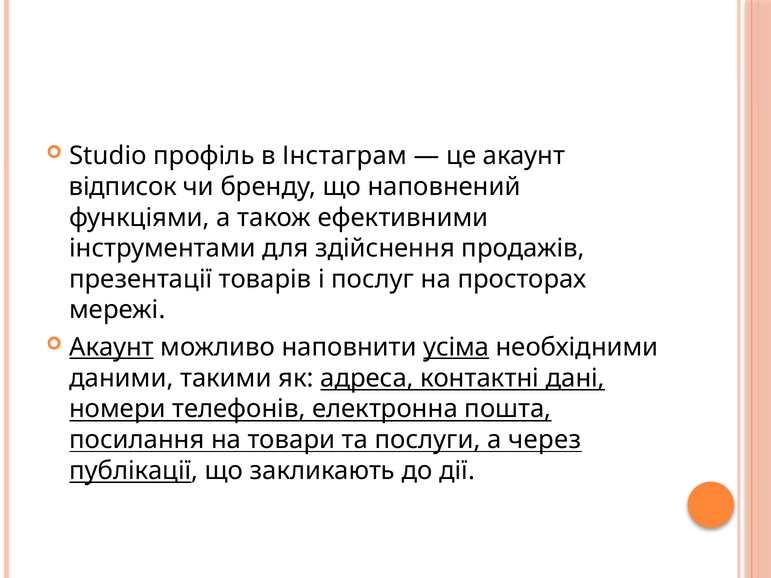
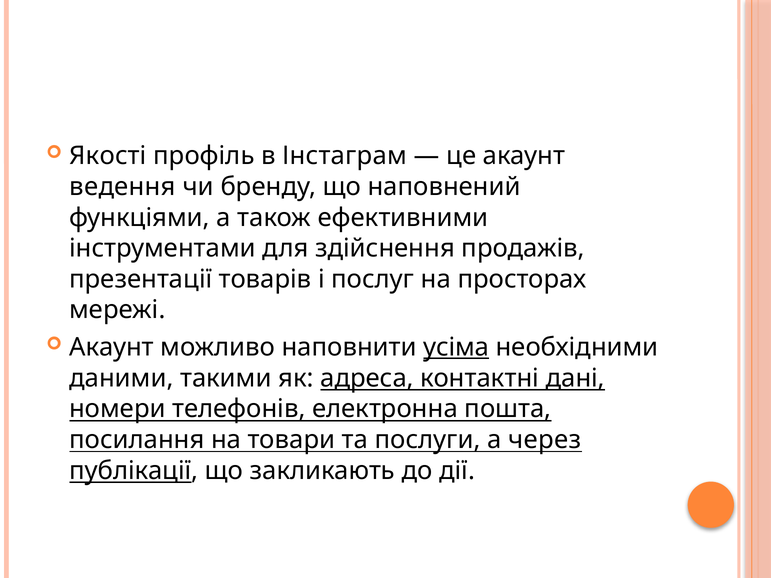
Studio: Studio -> Якості (108, 156)
відписок: відписок -> ведення (123, 187)
Акаунт underline: present -> none (111, 347)
